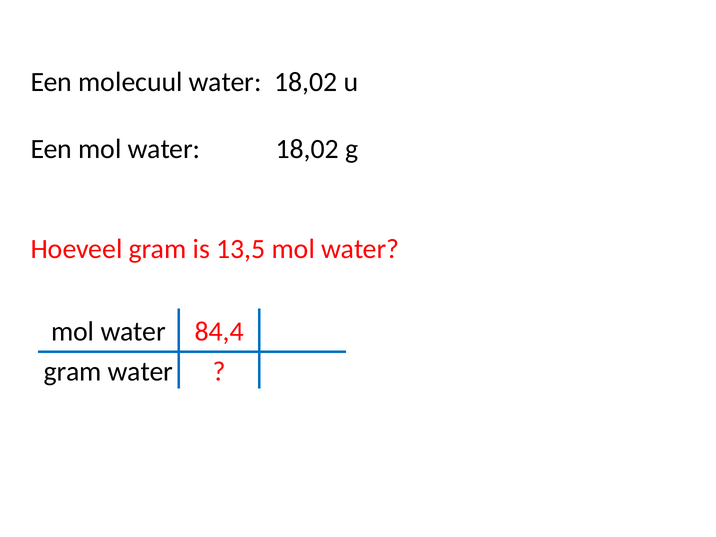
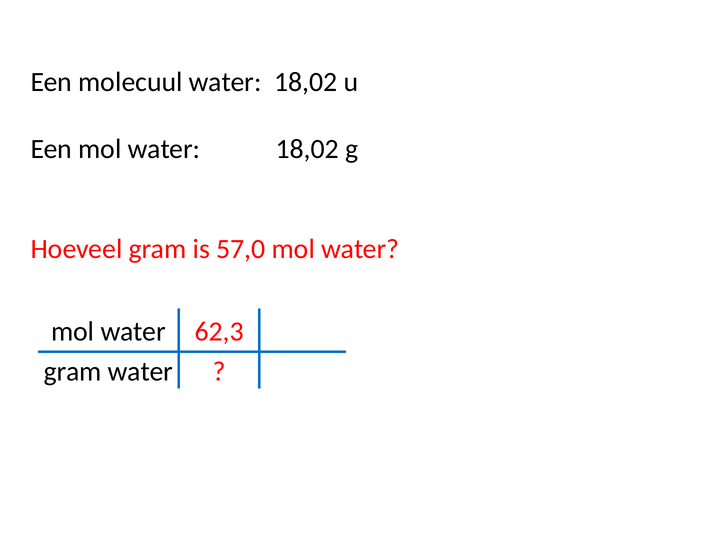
13,5: 13,5 -> 57,0 (241, 249)
84,4: 84,4 -> 62,3 (219, 332)
